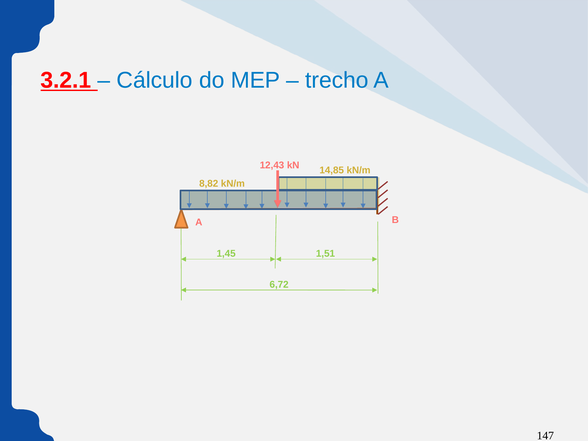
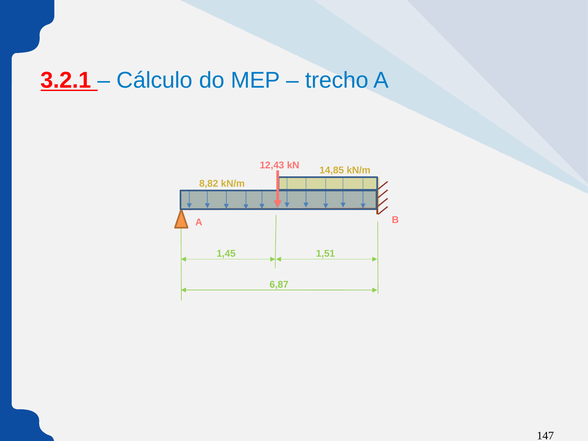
6,72: 6,72 -> 6,87 (279, 285)
